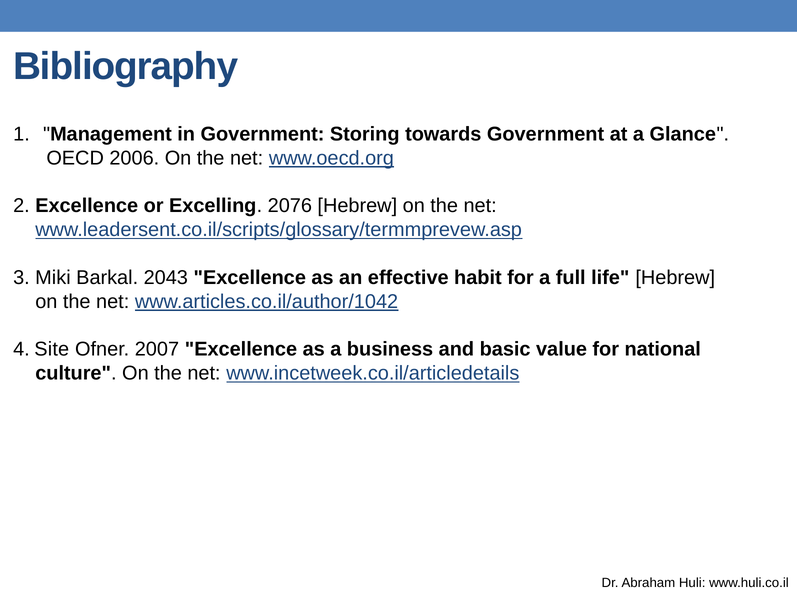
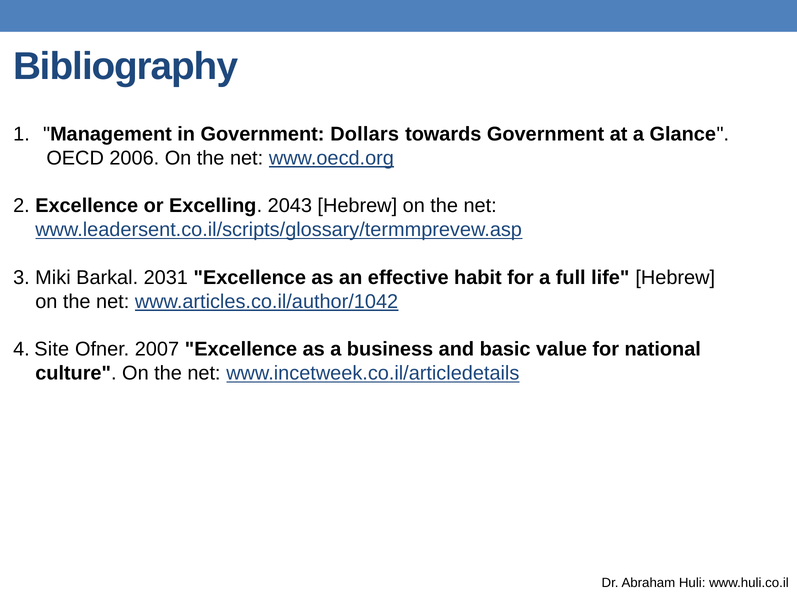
Storing: Storing -> Dollars (365, 134)
2076: 2076 -> 2043 (290, 206)
2043: 2043 -> 2031 (166, 277)
